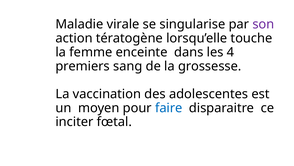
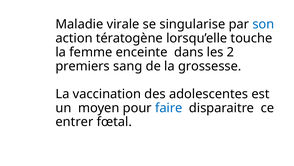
son colour: purple -> blue (263, 24)
4: 4 -> 2 (230, 52)
inciter: inciter -> entrer (74, 121)
